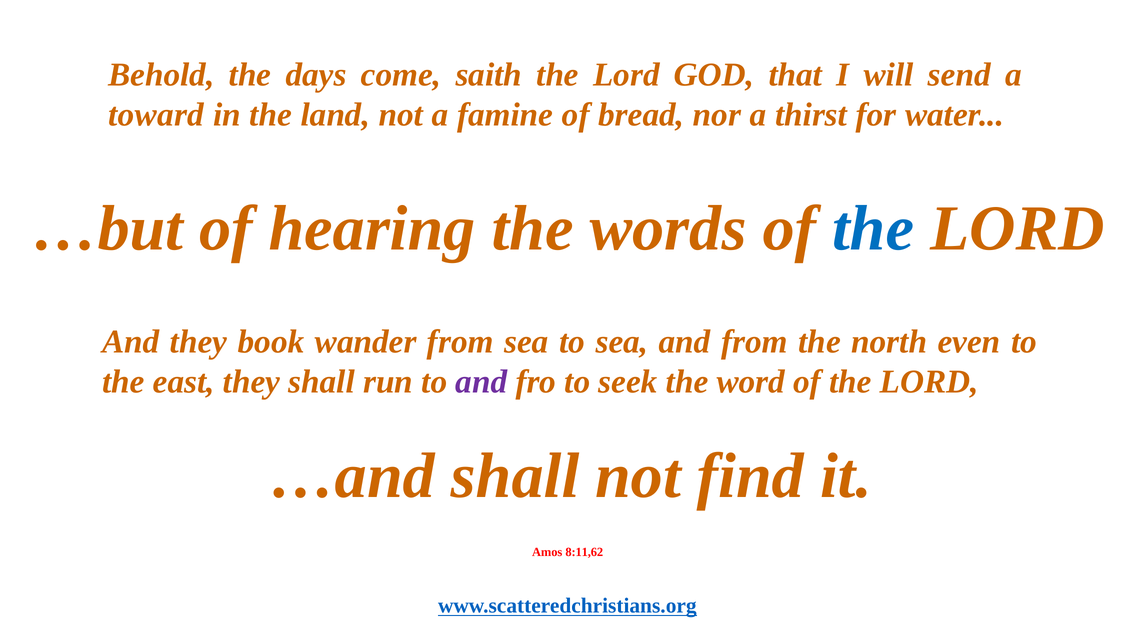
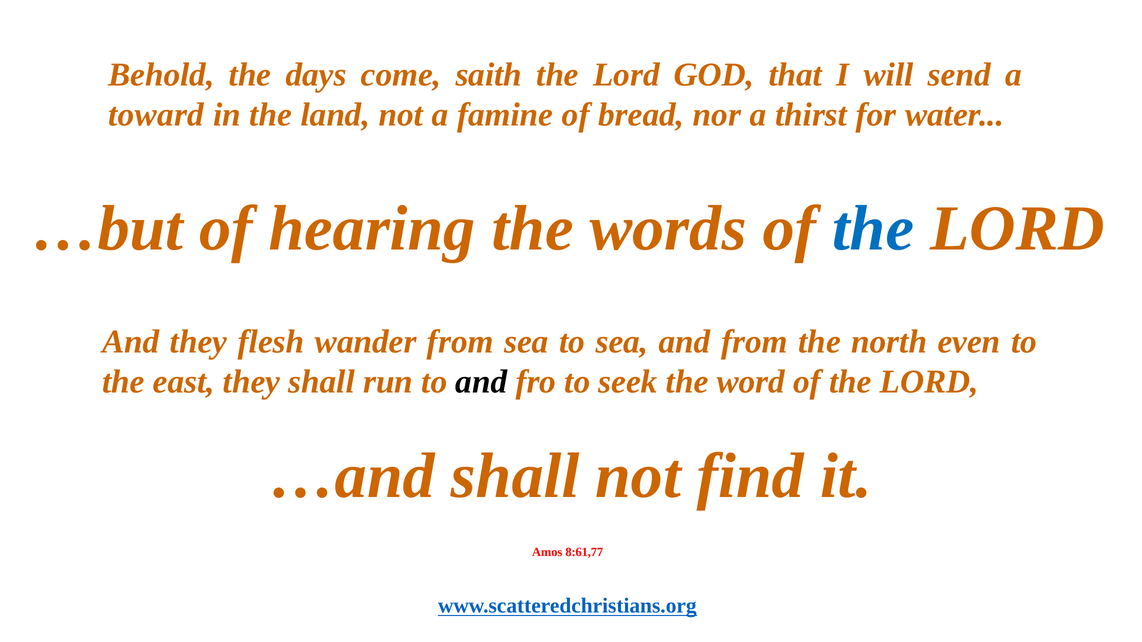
book: book -> flesh (271, 342)
and colour: purple -> black (481, 382)
8:11,62: 8:11,62 -> 8:61,77 (584, 552)
